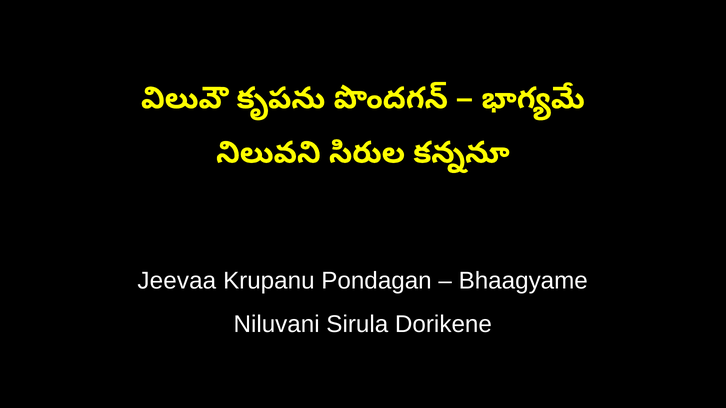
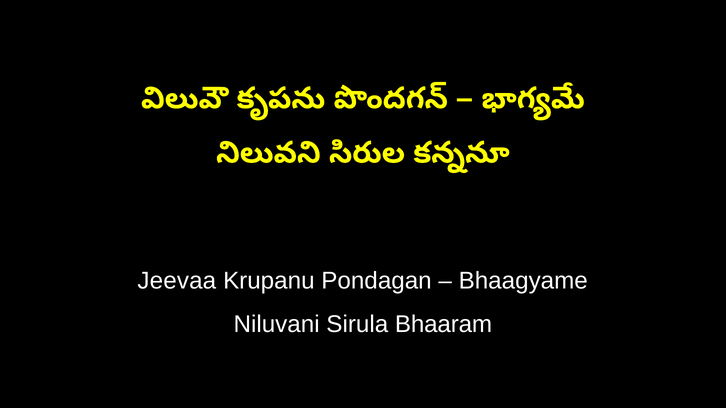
Dorikene: Dorikene -> Bhaaram (444, 325)
